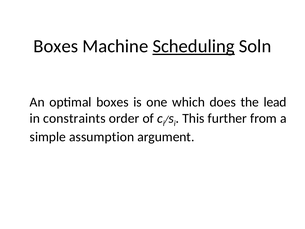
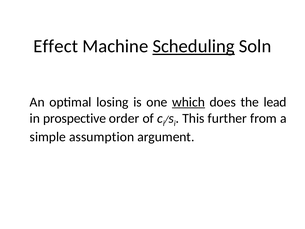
Boxes: Boxes -> Effect (56, 46)
optimal boxes: boxes -> losing (112, 102)
which underline: none -> present (188, 102)
constraints: constraints -> prospective (75, 118)
